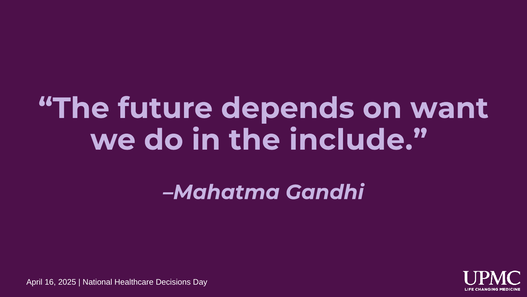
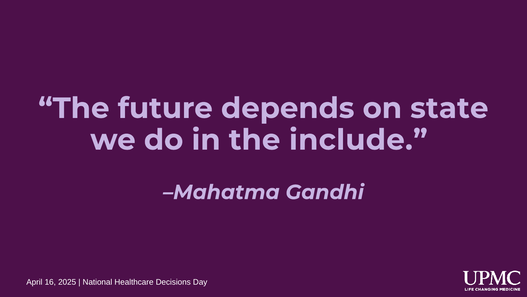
want: want -> state (449, 108)
